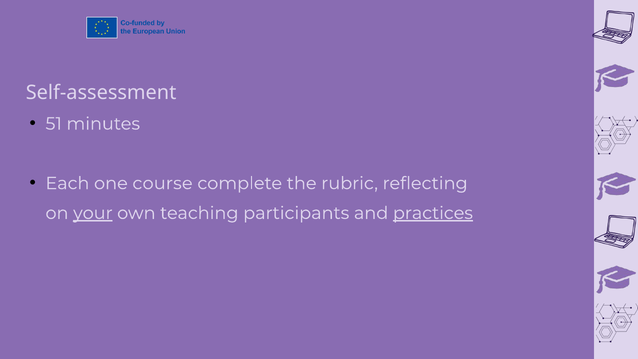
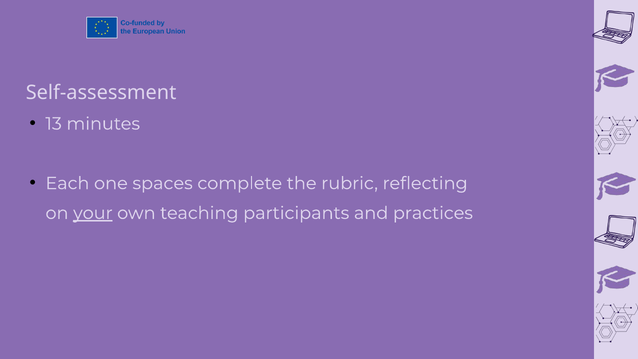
51: 51 -> 13 (54, 124)
course: course -> spaces (163, 183)
practices underline: present -> none (433, 213)
